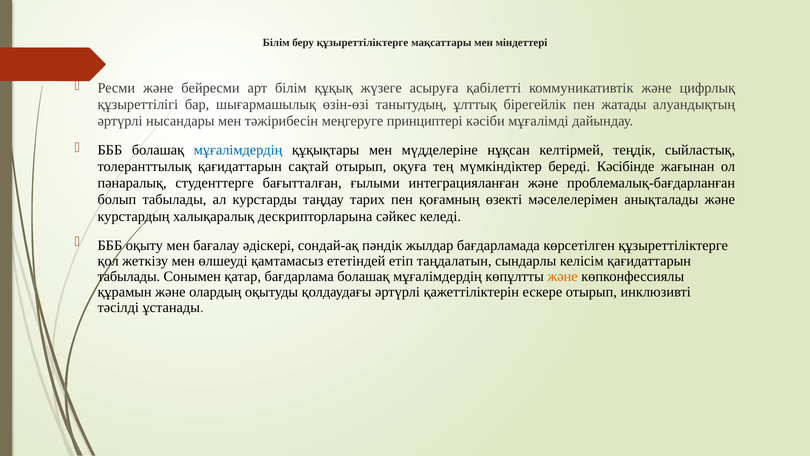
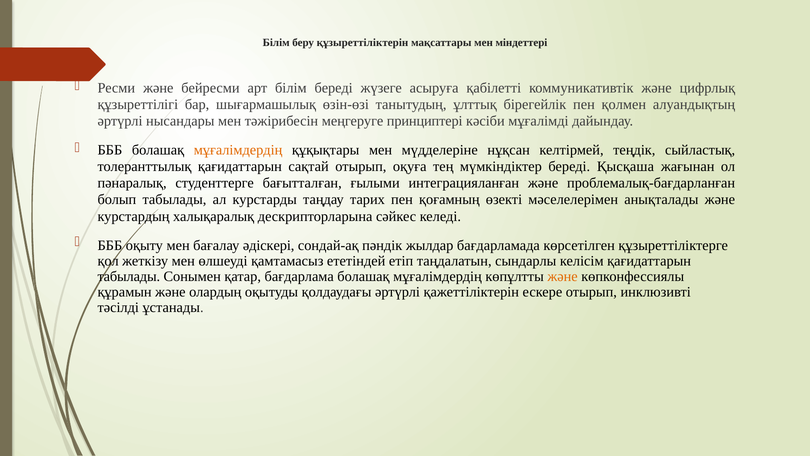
беру құзыреттіліктерге: құзыреттіліктерге -> құзыреттіліктерін (362, 43)
білім құқық: құқық -> береді (334, 88)
жатады: жатады -> қолмен (624, 105)
мұғалімдердің colour: blue -> orange (238, 150)
Кәсібінде: Кәсібінде -> Қысқаша (625, 166)
